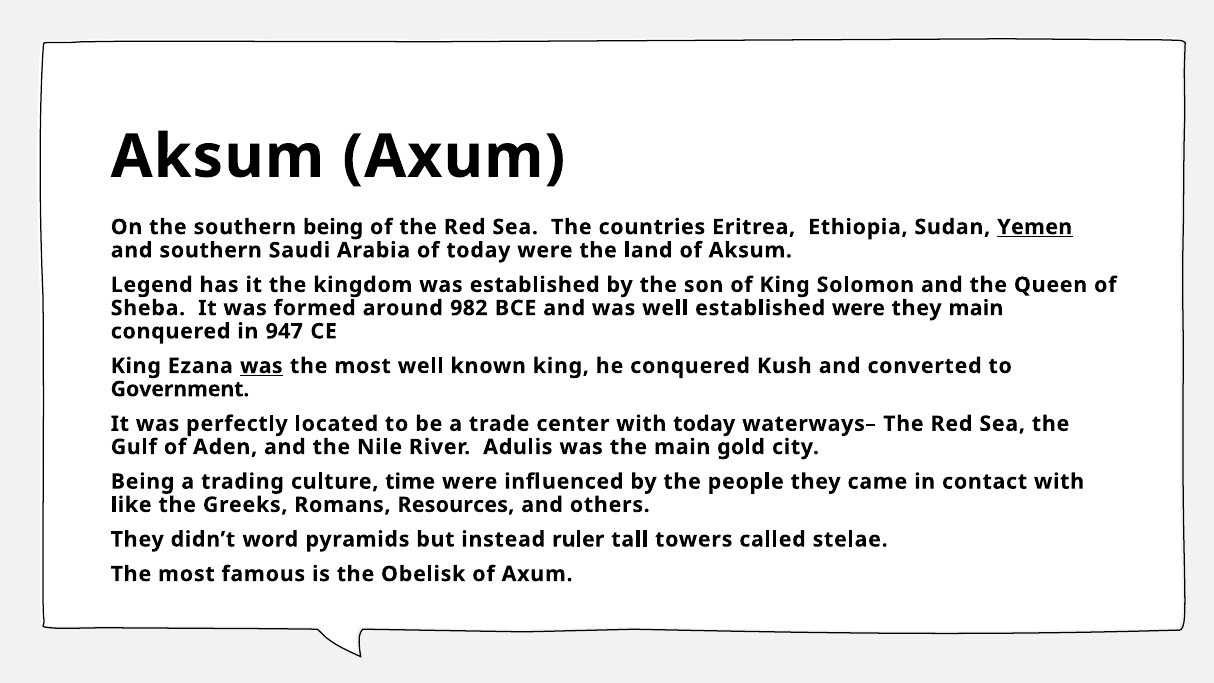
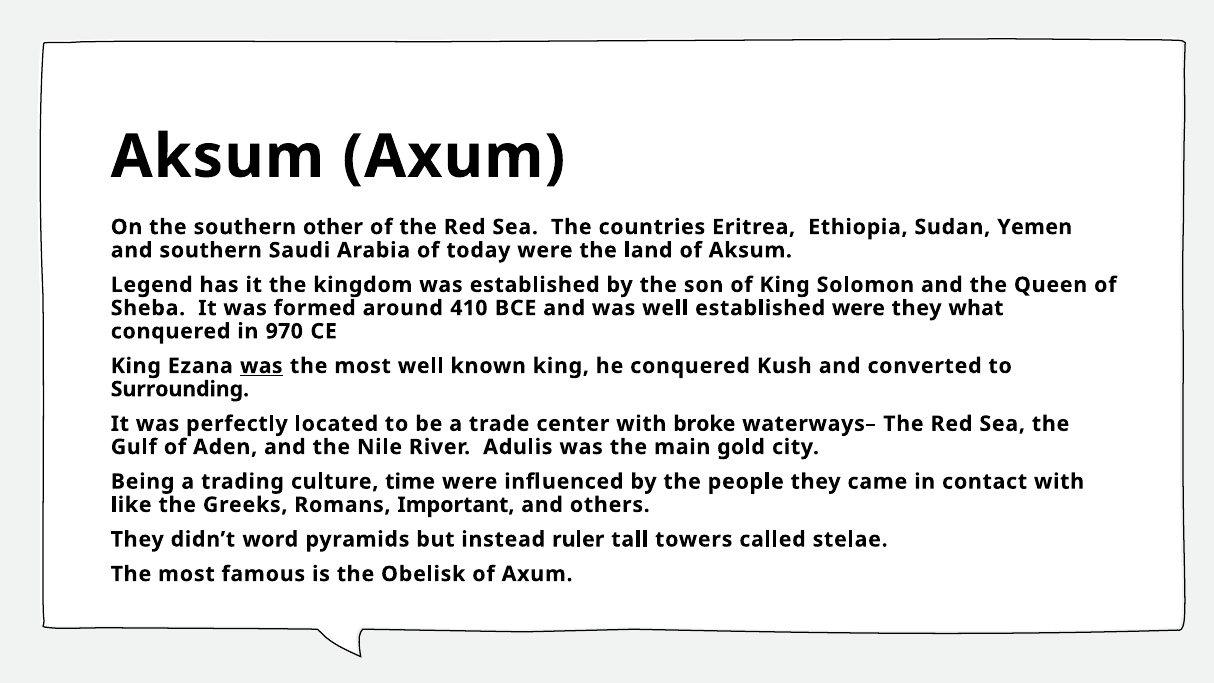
southern being: being -> other (333, 227)
Yemen underline: present -> none (1035, 227)
982: 982 -> 410 (469, 308)
they main: main -> what (976, 308)
947: 947 -> 970 (284, 331)
Government: Government -> Surrounding (180, 389)
with today: today -> broke (704, 424)
Resources: Resources -> Important (456, 505)
